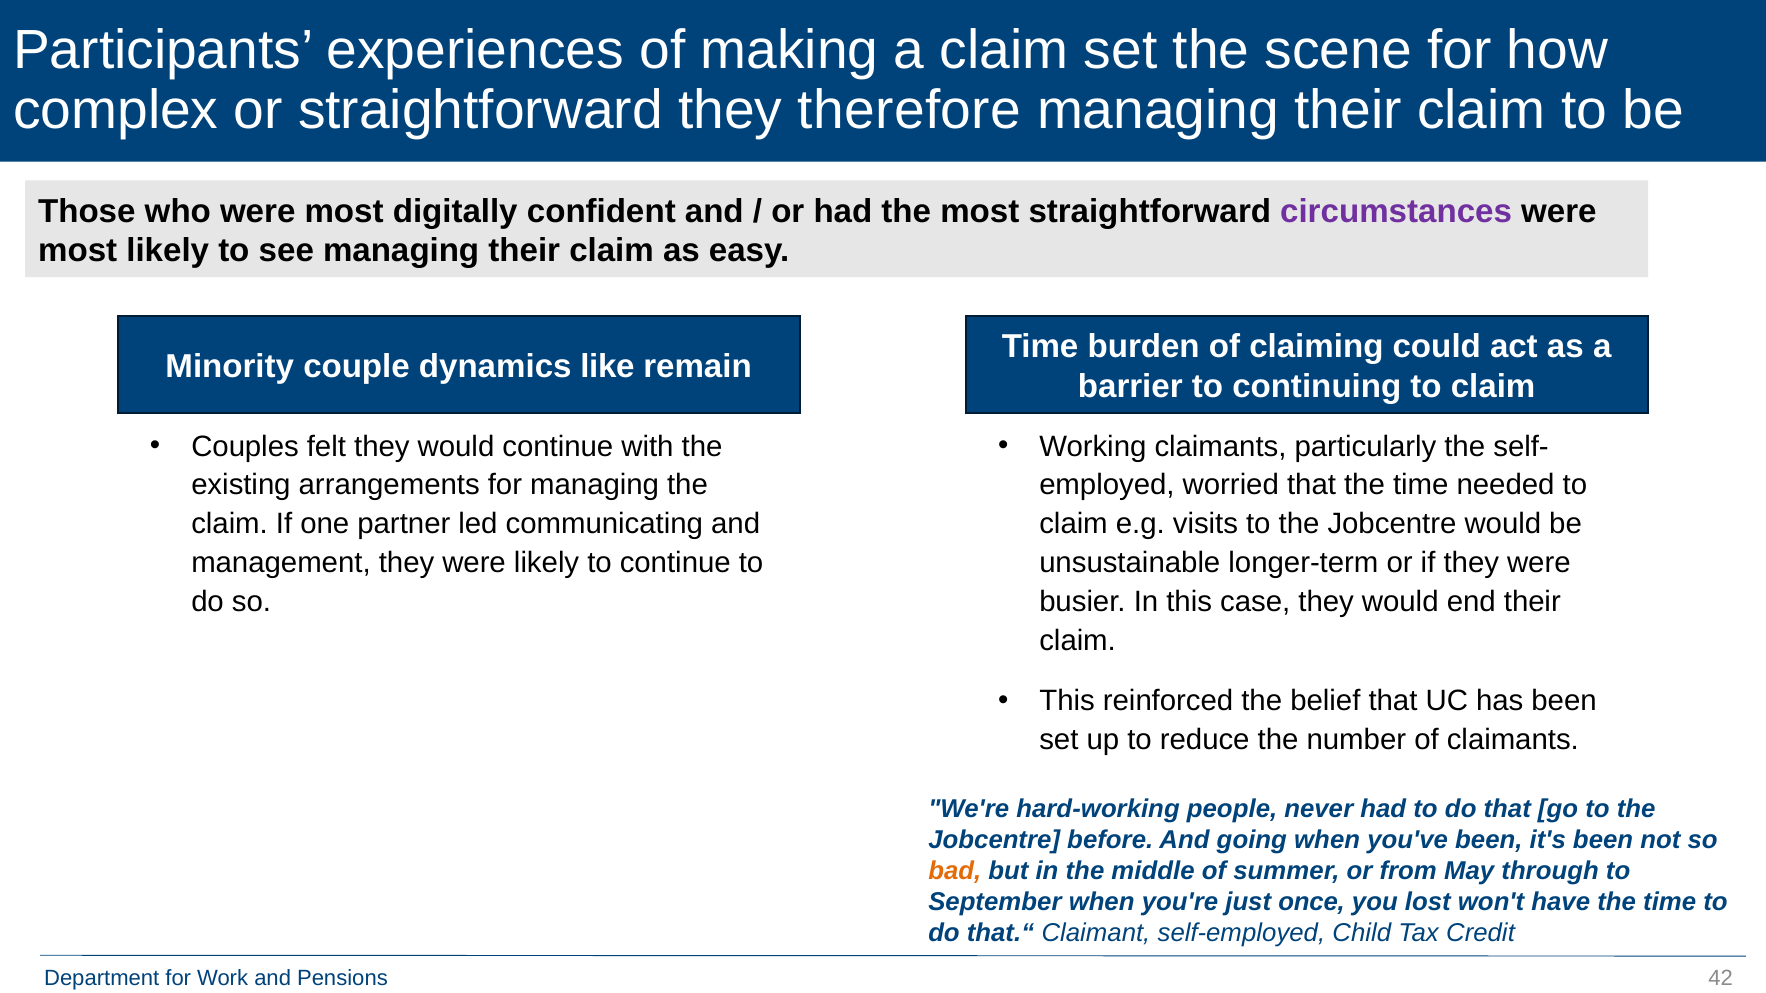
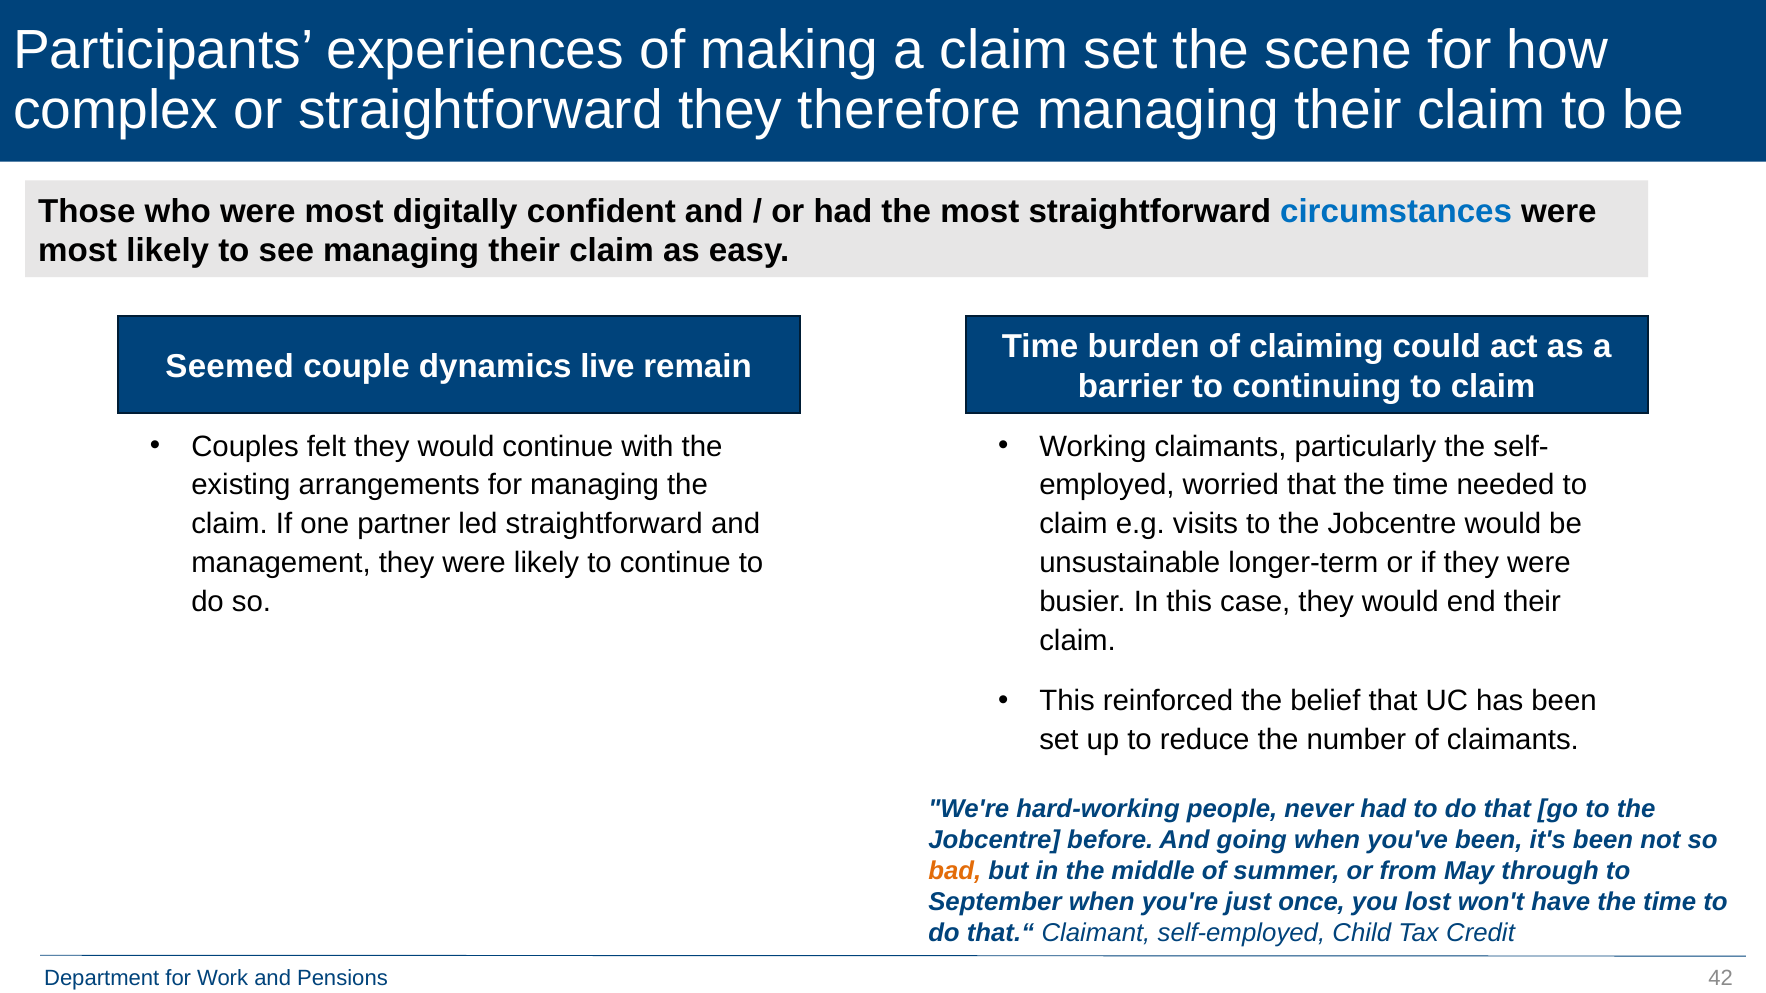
circumstances colour: purple -> blue (1396, 211)
Minority: Minority -> Seemed (230, 367)
like: like -> live (607, 367)
led communicating: communicating -> straightforward (604, 524)
